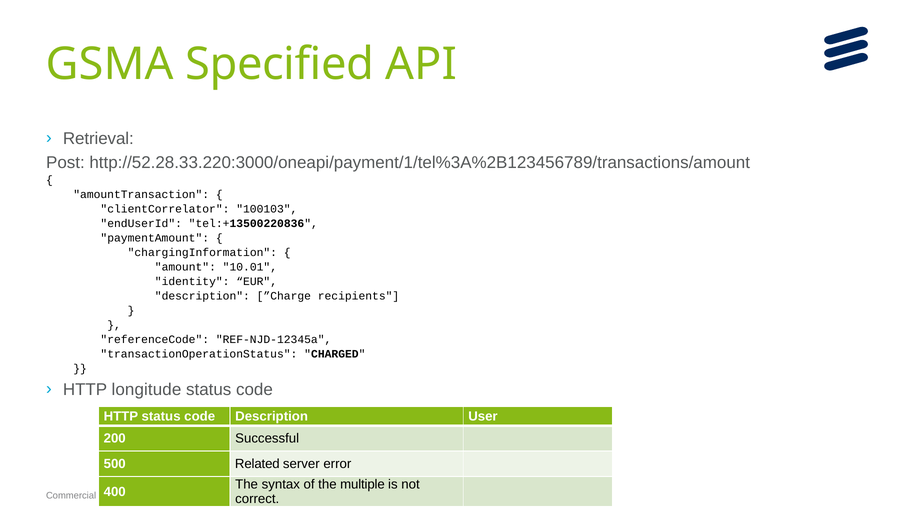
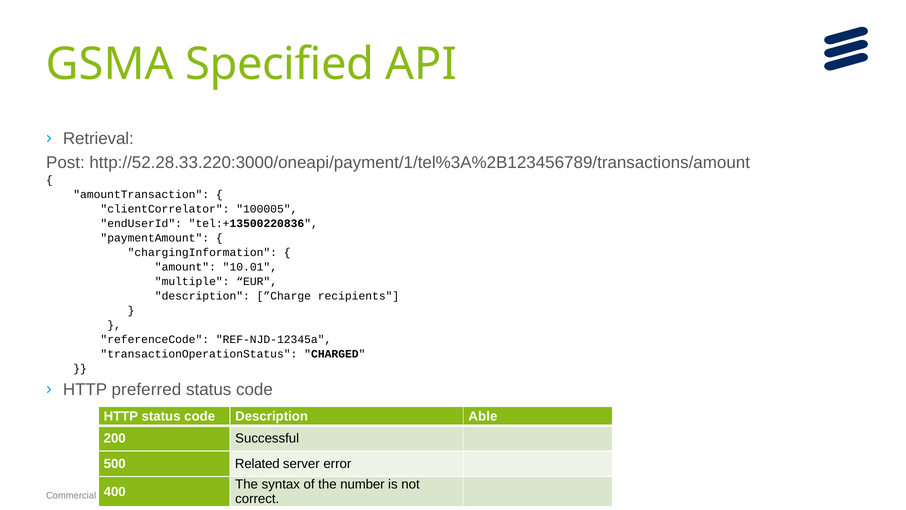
100103: 100103 -> 100005 (267, 209)
identity: identity -> multiple (192, 281)
longitude: longitude -> preferred (146, 389)
User: User -> Able (483, 416)
multiple: multiple -> number (362, 484)
